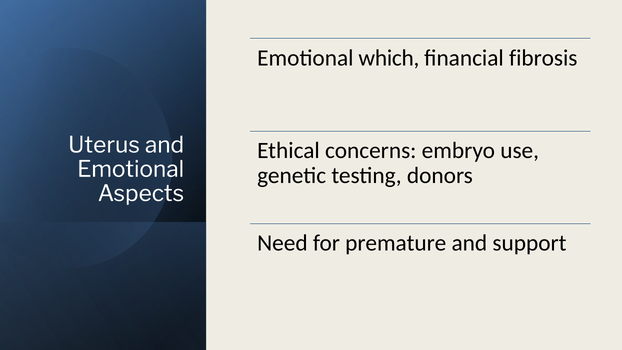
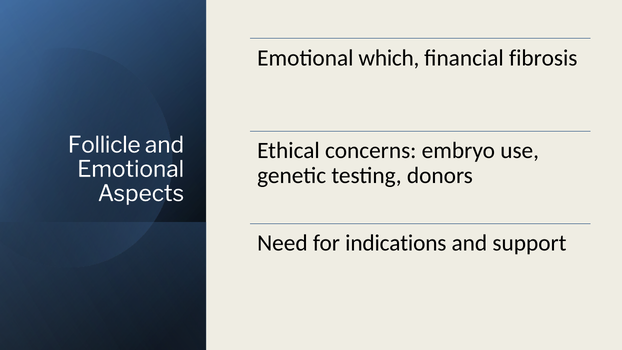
Uterus: Uterus -> Follicle (104, 145)
premature: premature -> indications (396, 243)
